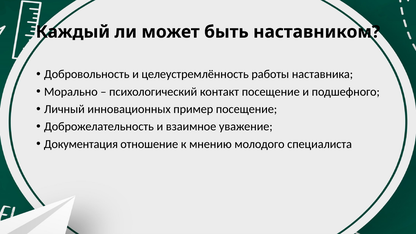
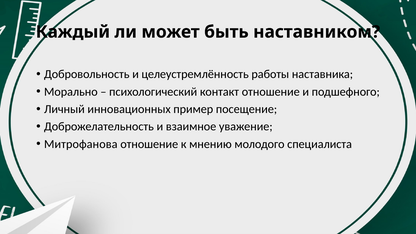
контакт посещение: посещение -> отношение (271, 92)
Документация: Документация -> Митрофанова (81, 144)
